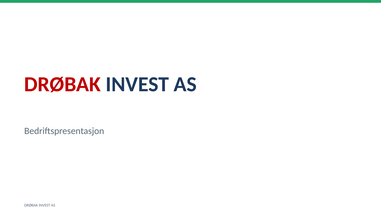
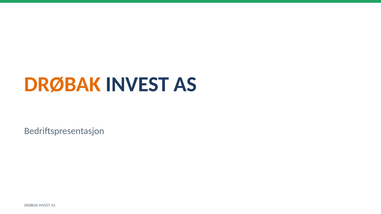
DRØBAK colour: red -> orange (63, 85)
